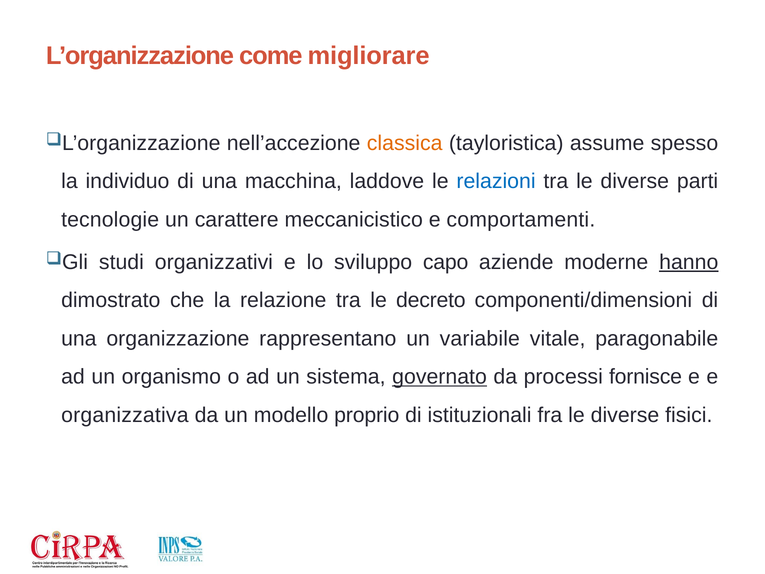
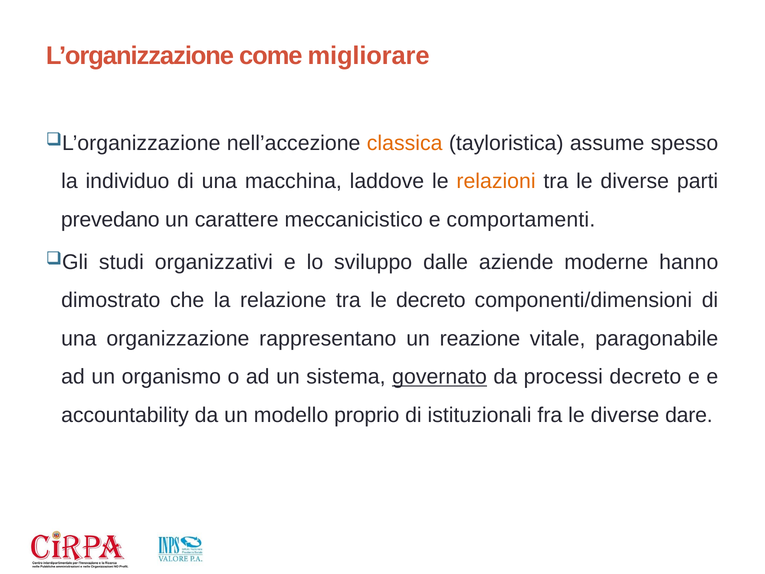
relazioni colour: blue -> orange (496, 181)
tecnologie: tecnologie -> prevedano (110, 219)
capo: capo -> dalle (446, 262)
hanno underline: present -> none (689, 262)
variabile: variabile -> reazione (480, 338)
processi fornisce: fornisce -> decreto (645, 377)
organizzativa: organizzativa -> accountability (125, 415)
fisici: fisici -> dare (689, 415)
